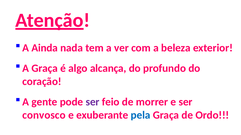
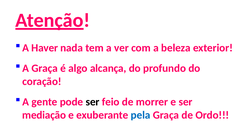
Ainda: Ainda -> Haver (45, 48)
ser colour: purple -> black (93, 102)
convosco: convosco -> mediação (44, 116)
